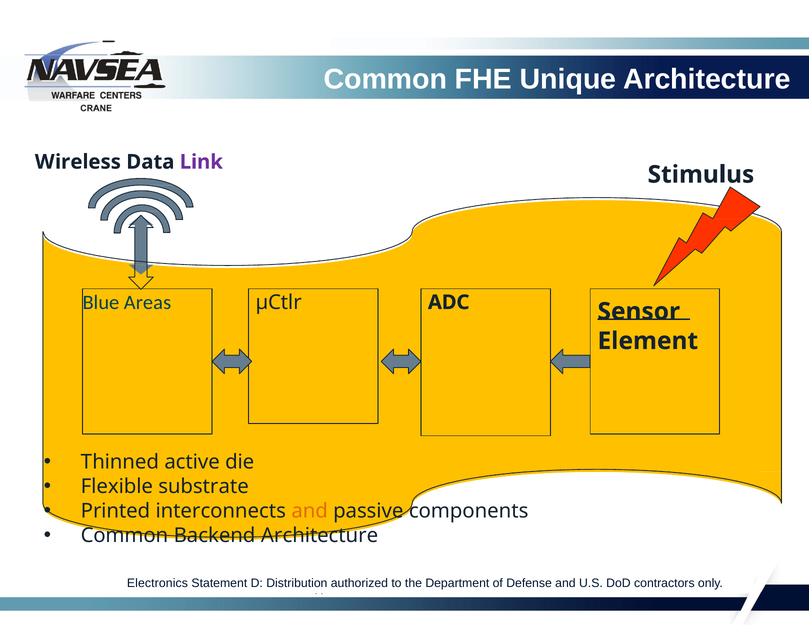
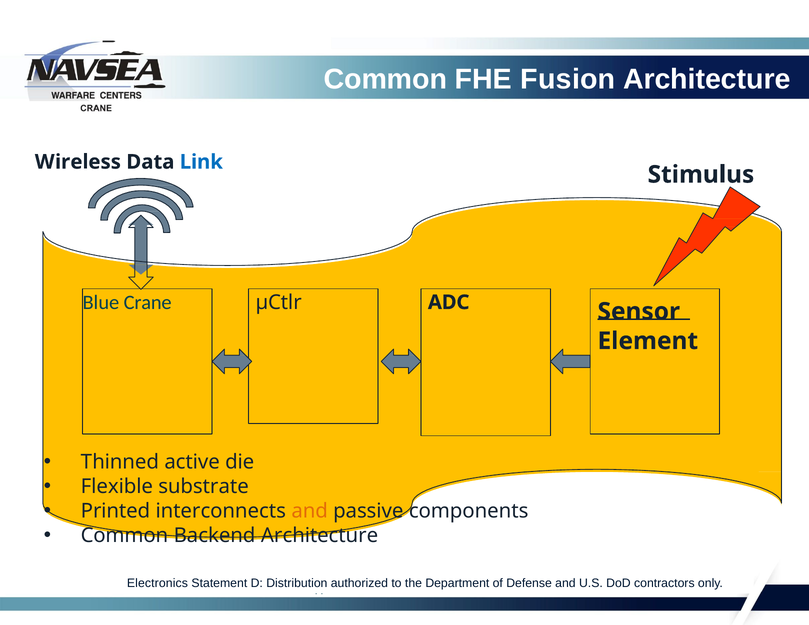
Unique: Unique -> Fusion (568, 79)
Link colour: purple -> blue (201, 162)
Areas: Areas -> Crane (148, 302)
